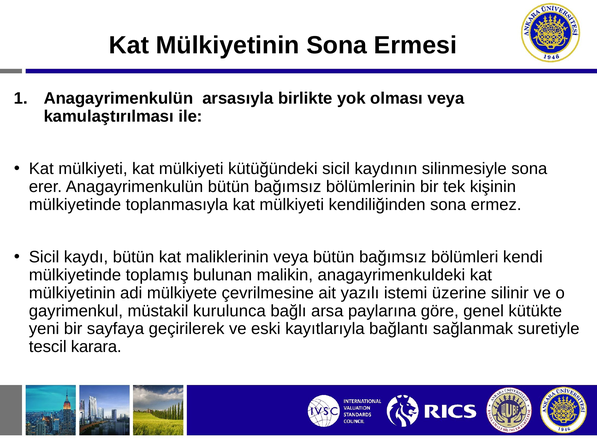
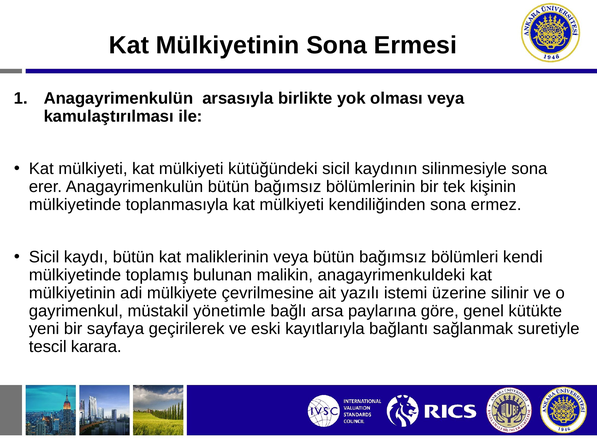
kurulunca: kurulunca -> yönetimle (229, 311)
